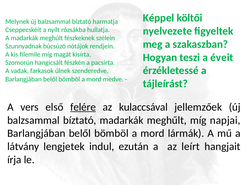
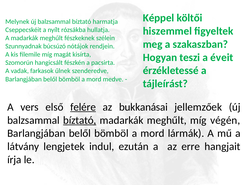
nyelvezete: nyelvezete -> hiszemmel (167, 31)
kulaccsával: kulaccsával -> bukkanásai (143, 107)
bíztató underline: none -> present (80, 120)
napjai: napjai -> végén (225, 120)
leírt: leírt -> erre (191, 146)
